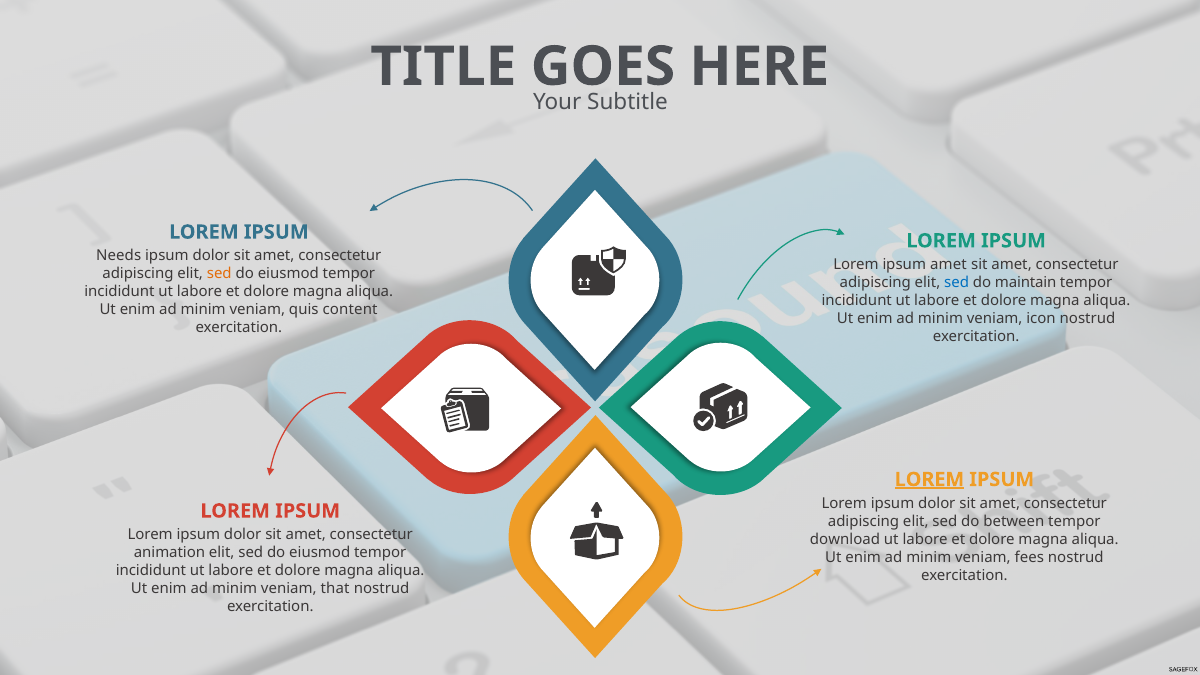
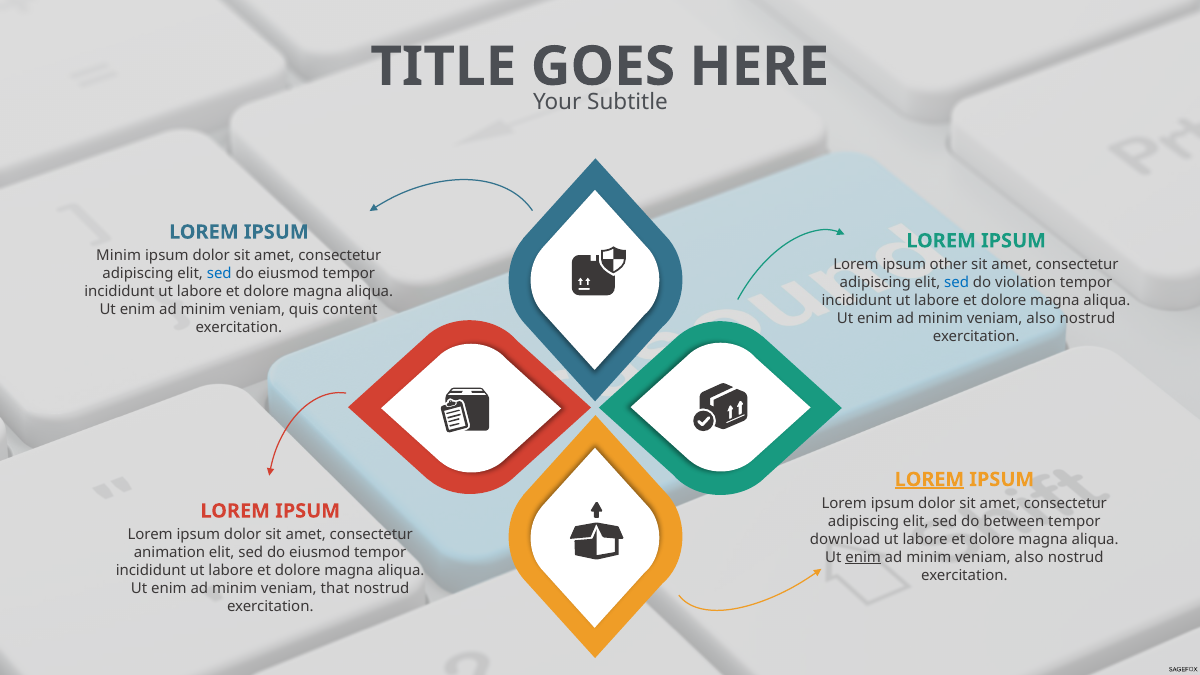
Needs: Needs -> Minim (119, 256)
ipsum amet: amet -> other (949, 264)
sed colour: orange -> blue (219, 274)
maintain: maintain -> violation (1026, 282)
icon: icon -> also (1041, 318)
enim underline: none -> present (863, 557)
fees: fees -> also (1029, 557)
